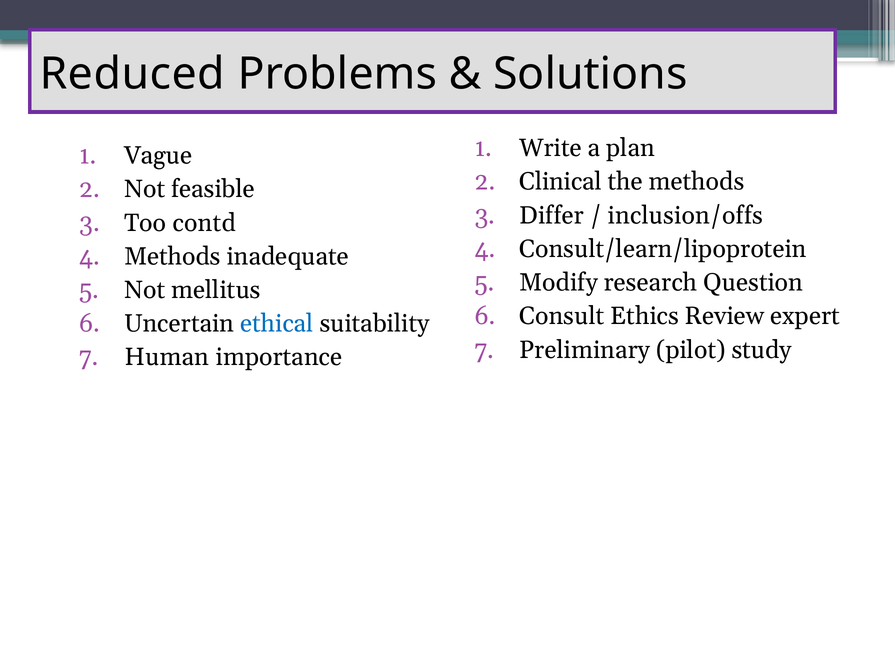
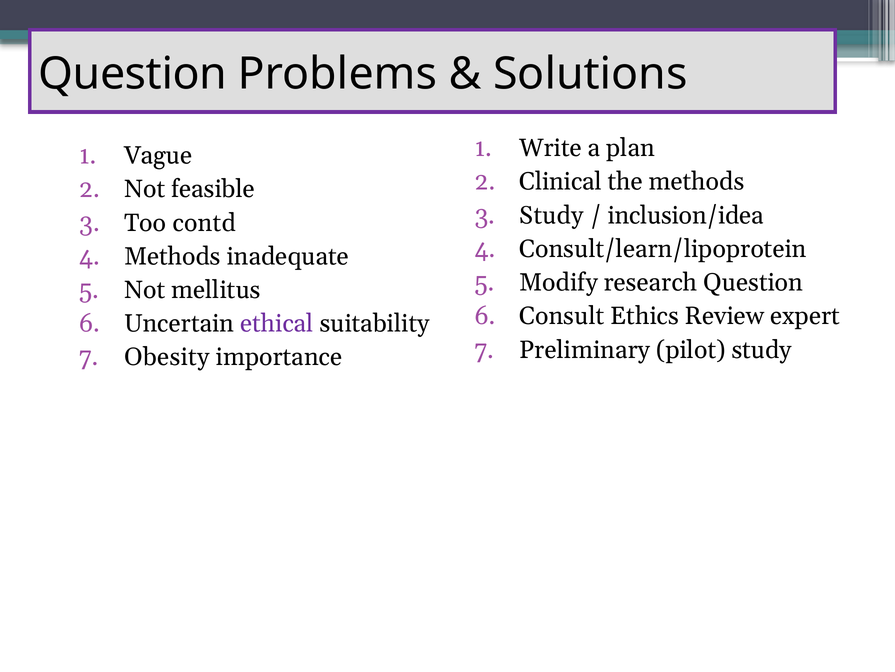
Reduced: Reduced -> Question (133, 74)
Differ: Differ -> Study (552, 215)
inclusion/offs: inclusion/offs -> inclusion/idea (686, 215)
ethical colour: blue -> purple (277, 323)
Human: Human -> Obesity (167, 357)
